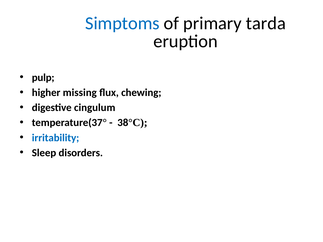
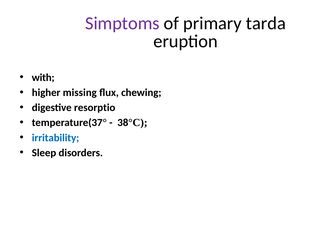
Simptoms colour: blue -> purple (122, 23)
pulp: pulp -> with (43, 78)
cingulum: cingulum -> resorptio (95, 108)
